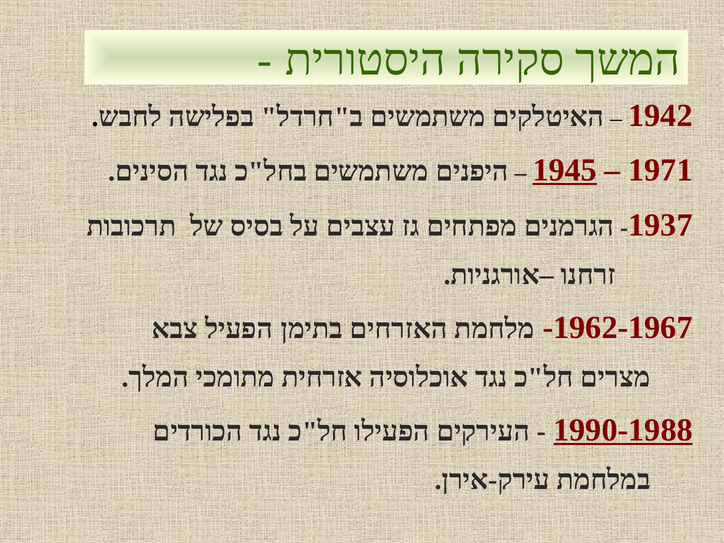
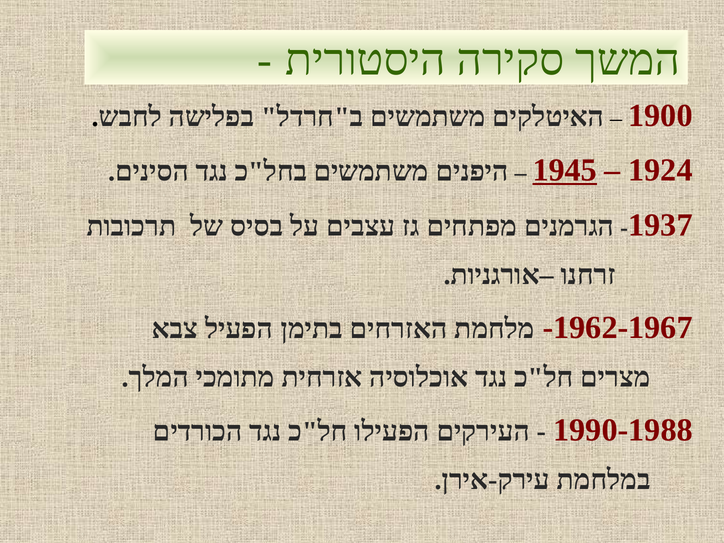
1942: 1942 -> 1900 (660, 116)
1971: 1971 -> 1924 (660, 170)
1990-1988 underline: present -> none (623, 430)
